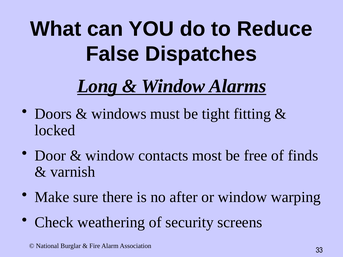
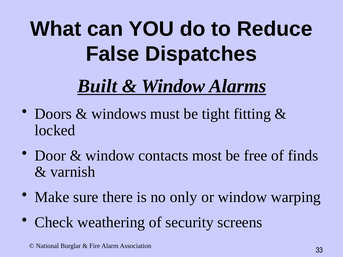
Long: Long -> Built (97, 86)
after: after -> only (184, 197)
